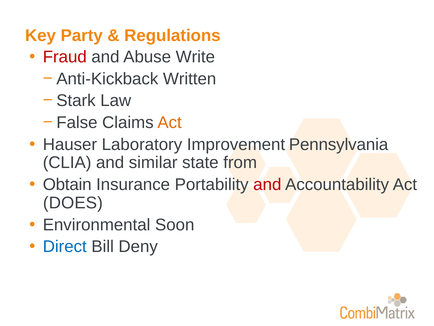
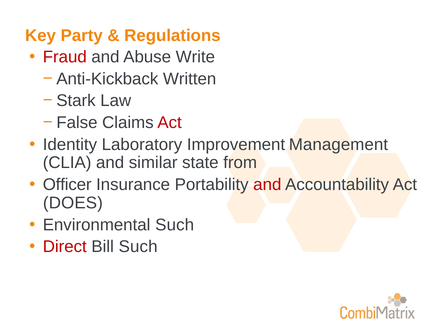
Act colour: orange -> red (170, 122)
Hauser: Hauser -> Identity (70, 144)
Pennsylvania: Pennsylvania -> Management (338, 144)
Obtain: Obtain -> Officer (67, 184)
Environmental Soon: Soon -> Such (175, 224)
Direct colour: blue -> red (65, 246)
Bill Deny: Deny -> Such (138, 246)
